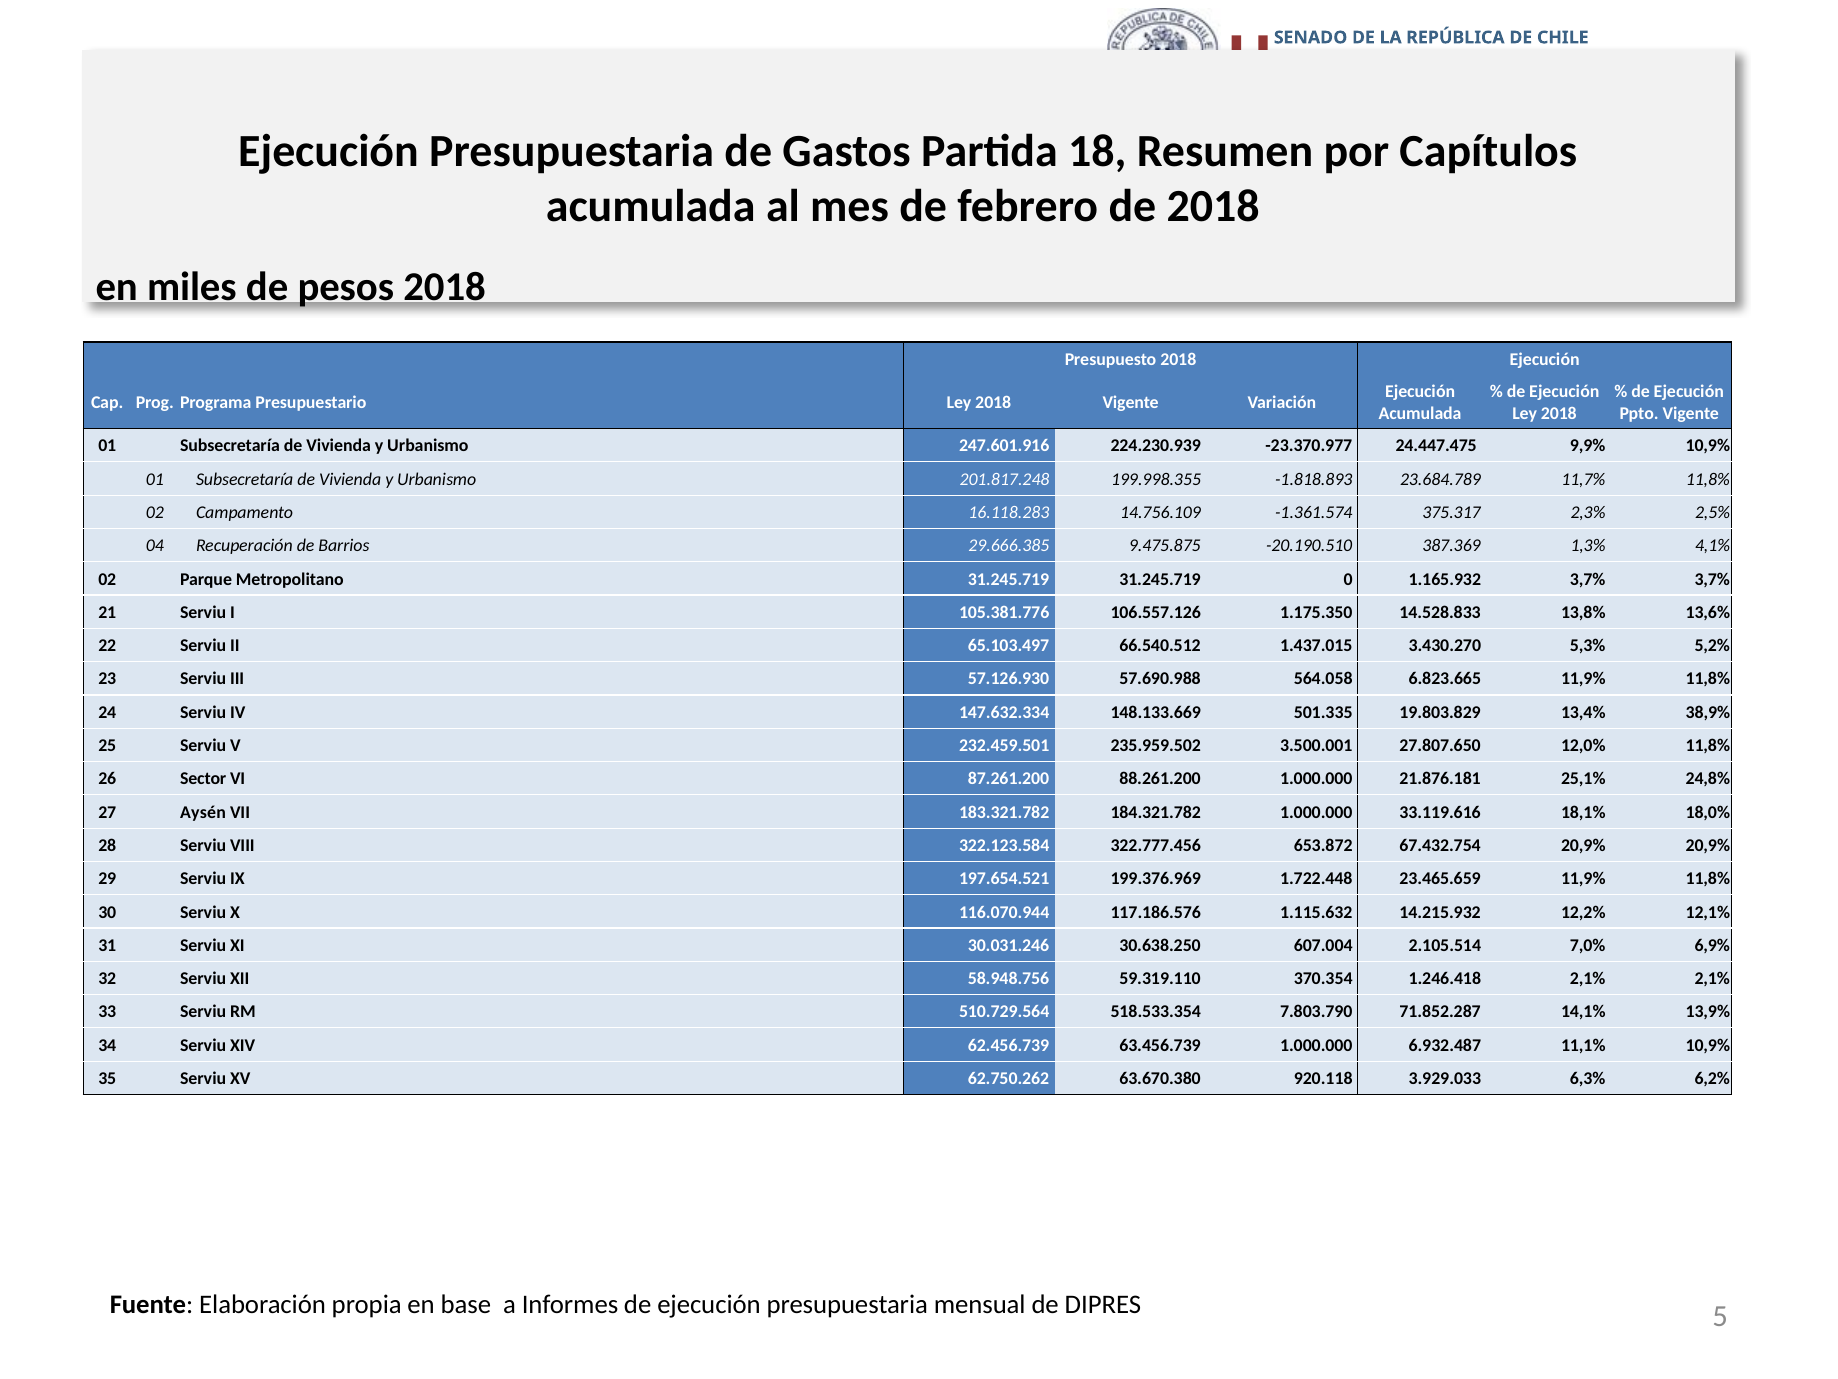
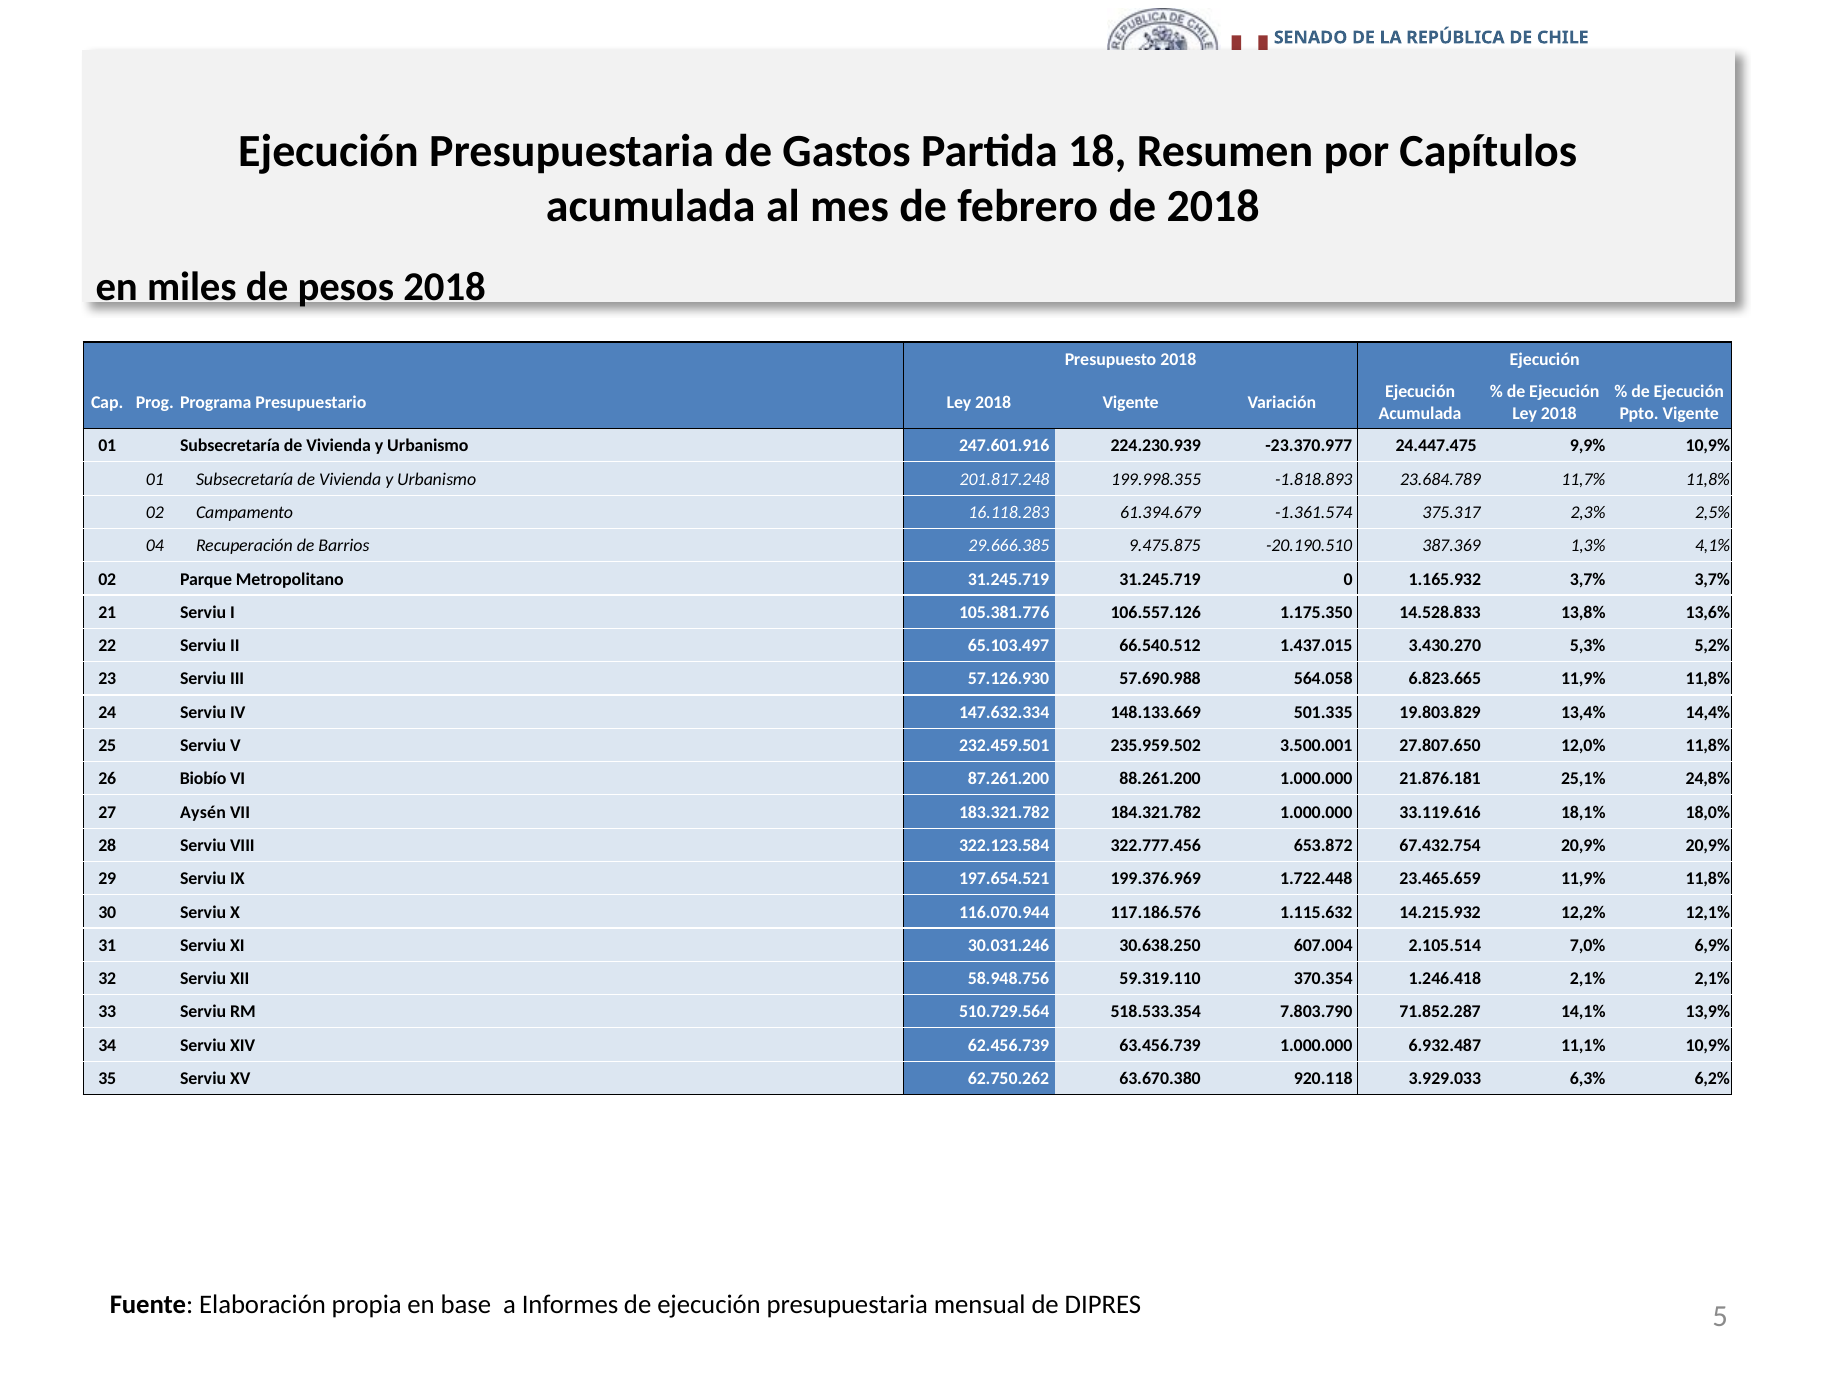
14.756.109: 14.756.109 -> 61.394.679 (1161, 512)
38,9%: 38,9% -> 14,4% (1708, 712)
Sector: Sector -> Biobío (203, 779)
